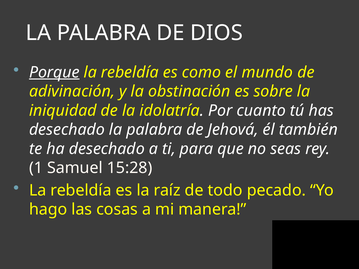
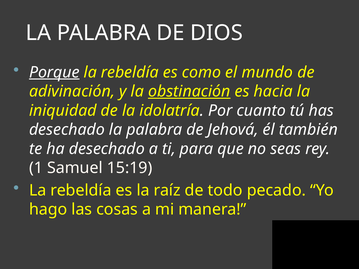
obstinación underline: none -> present (189, 91)
sobre: sobre -> hacia (273, 91)
15:28: 15:28 -> 15:19 (130, 168)
